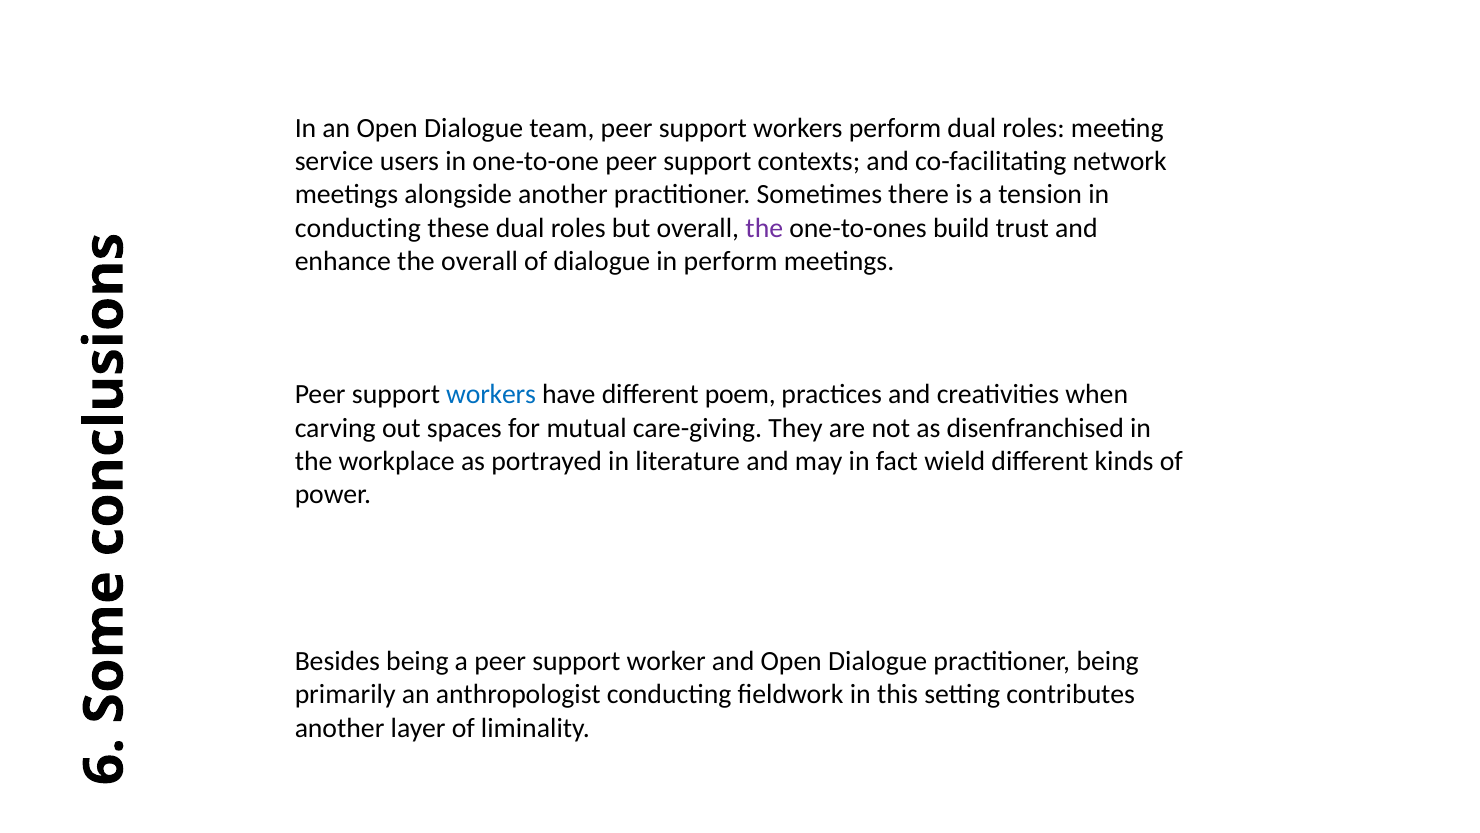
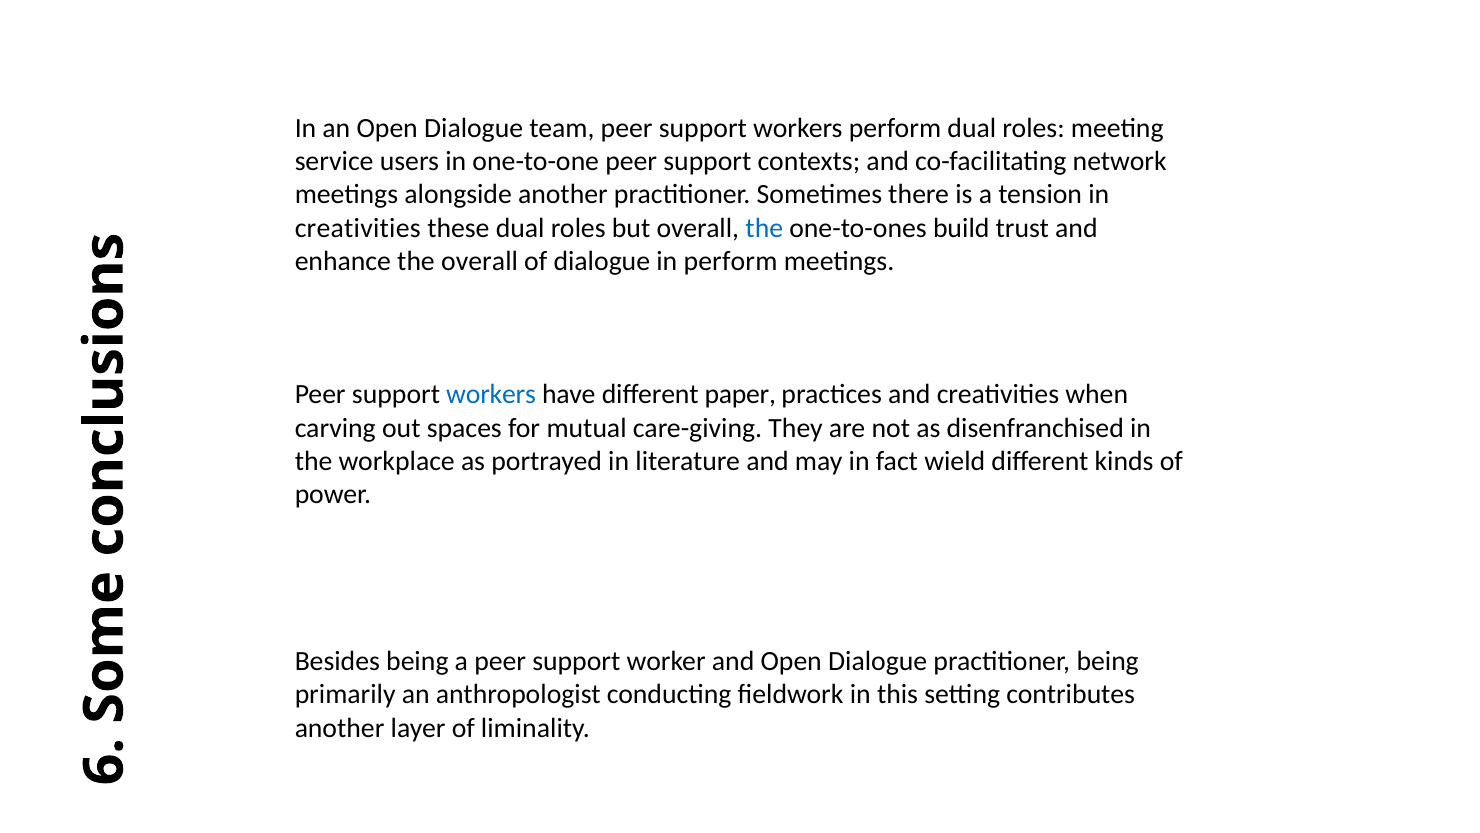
conducting: conducting -> creativities (358, 228)
the colour: purple -> blue (764, 228)
poem: poem -> paper (740, 394)
